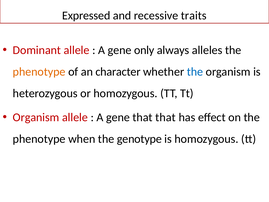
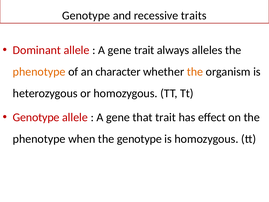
Expressed: Expressed -> Genotype (86, 16)
gene only: only -> trait (144, 50)
the colour: blue -> orange (195, 72)
Organism: Organism -> Genotype (36, 117)
that that: that -> trait (166, 117)
